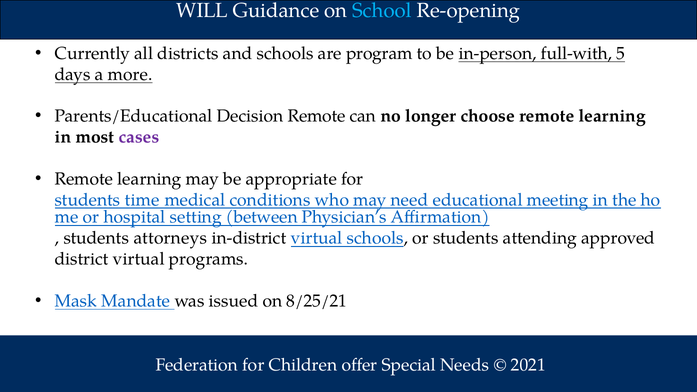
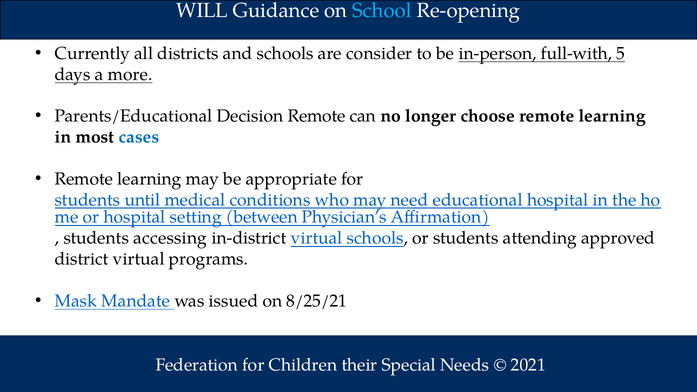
program: program -> consider (379, 53)
cases colour: purple -> blue (139, 137)
time: time -> until (143, 200)
educational meeting: meeting -> hospital (558, 200)
attorneys: attorneys -> accessing (170, 238)
offer: offer -> their (359, 365)
